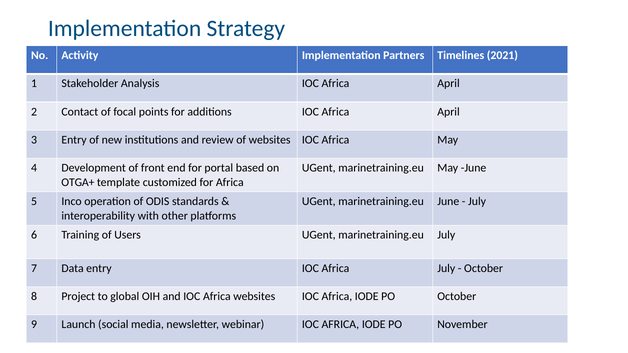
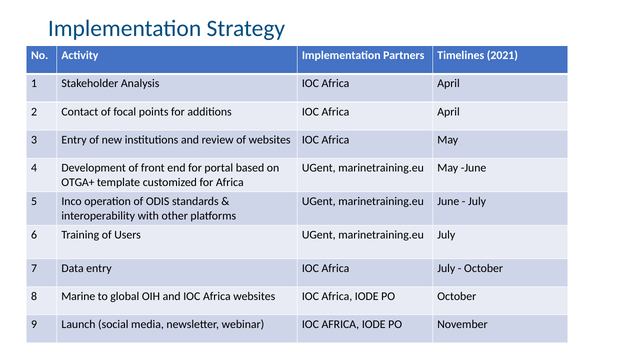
Project: Project -> Marine (78, 297)
